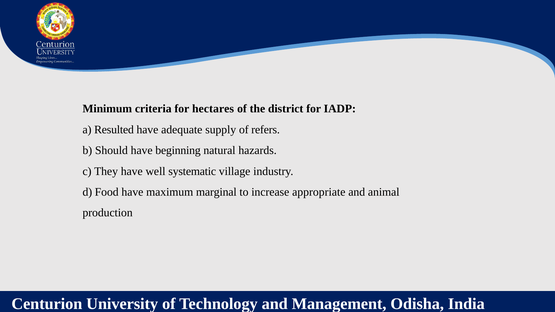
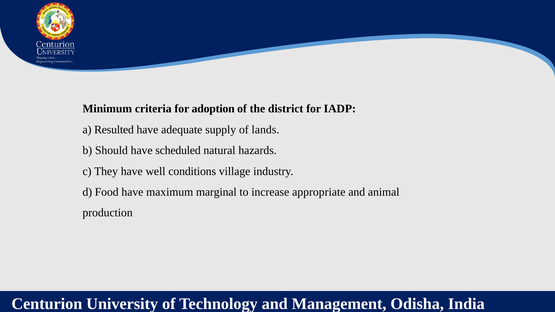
hectares: hectares -> adoption (213, 109)
refers: refers -> lands (265, 130)
beginning: beginning -> scheduled (178, 151)
systematic: systematic -> conditions (192, 171)
